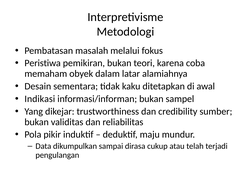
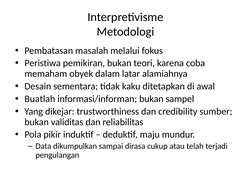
Indikasi: Indikasi -> Buatlah (40, 98)
